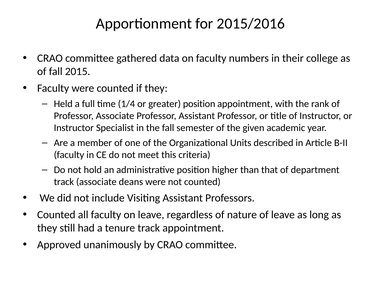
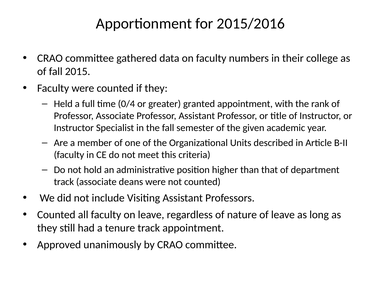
1/4: 1/4 -> 0/4 (126, 104)
greater position: position -> granted (199, 104)
